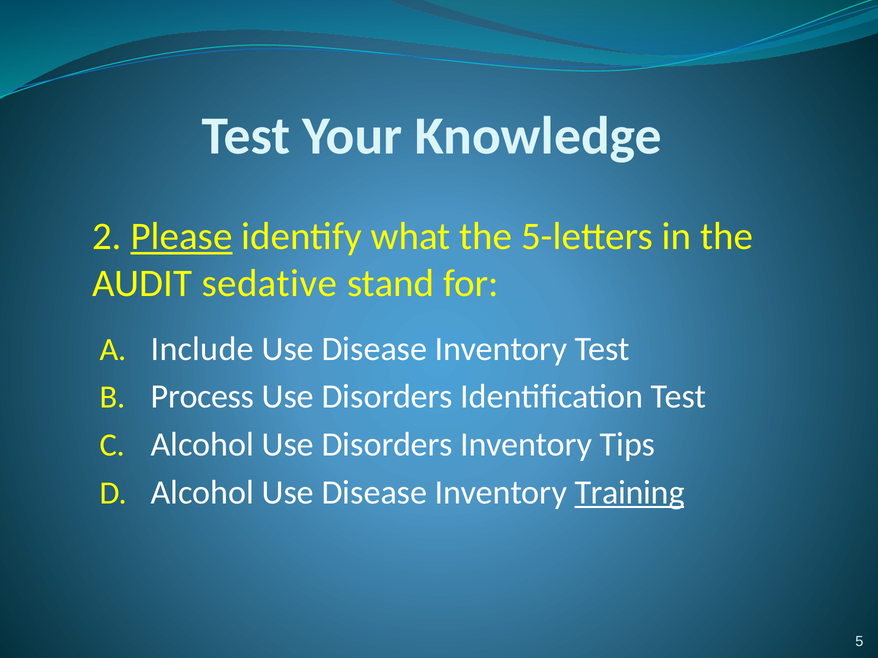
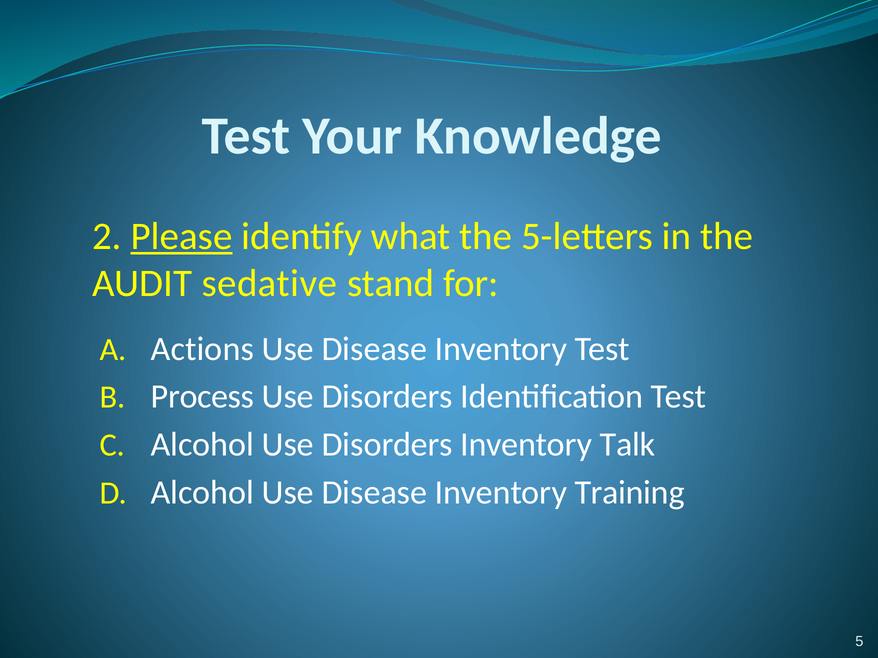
Include: Include -> Actions (202, 349)
Tips: Tips -> Talk (628, 445)
Training underline: present -> none (630, 493)
